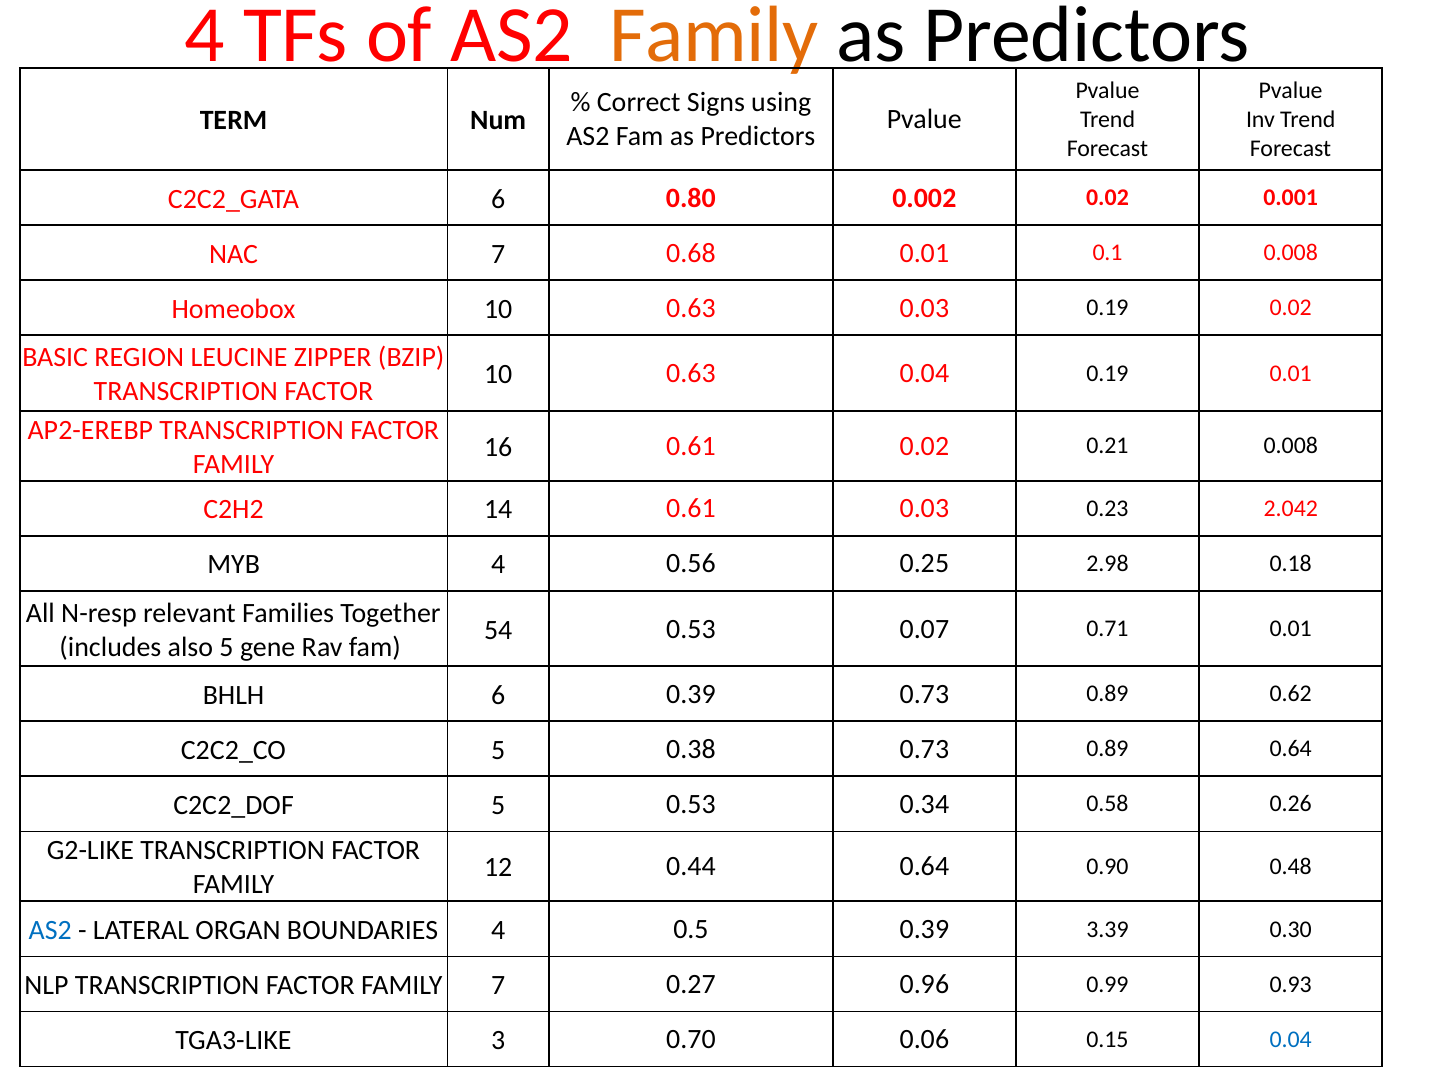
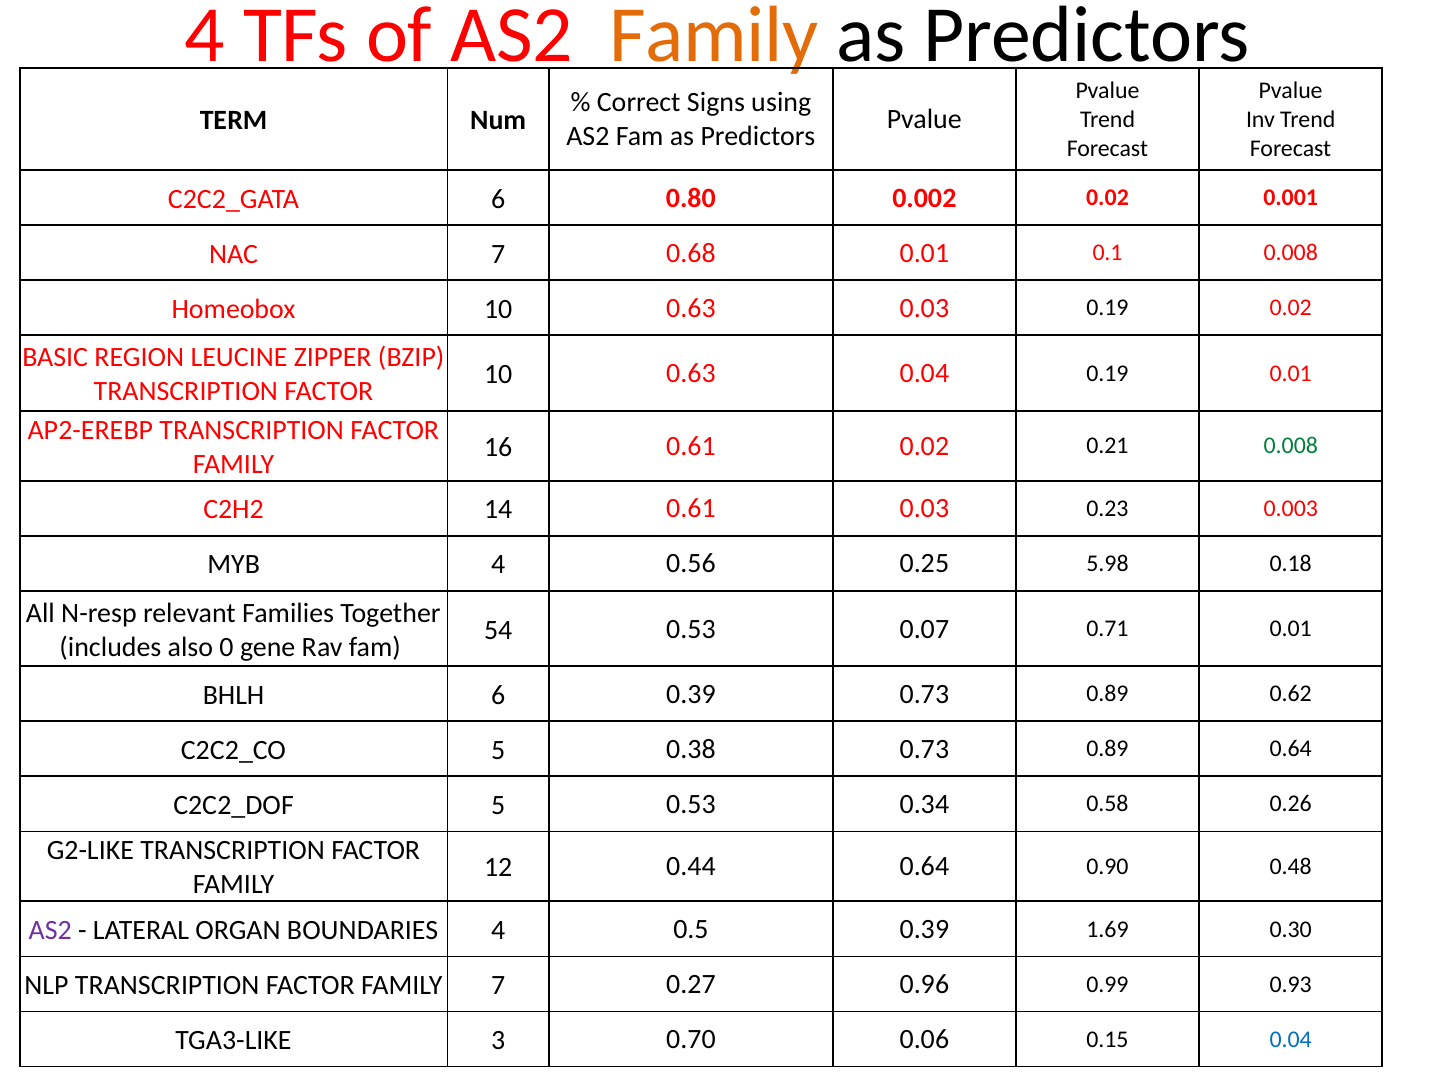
0.008 colour: black -> green (1291, 446)
2.042: 2.042 -> 0.003 (1291, 508)
2.98: 2.98 -> 5.98 (1108, 563)
also 5: 5 -> 0 (227, 646)
AS2 colour: blue -> purple (50, 930)
3.39: 3.39 -> 1.69 (1108, 928)
